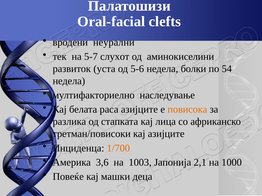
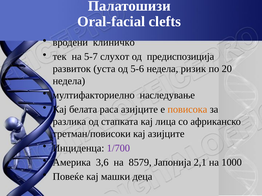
неурални: неурални -> клиничко (114, 42)
аминокиселини: аминокиселини -> предиспозиција (180, 57)
болки: болки -> ризик (193, 69)
54: 54 -> 20 (227, 69)
1/700 colour: orange -> purple (118, 148)
1003: 1003 -> 8579 (140, 163)
